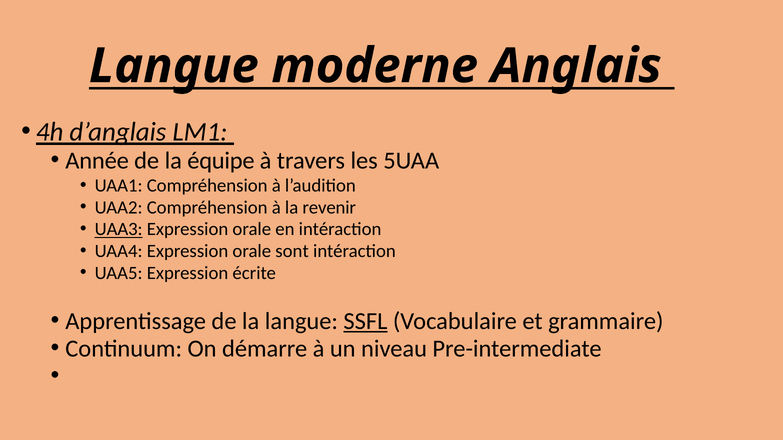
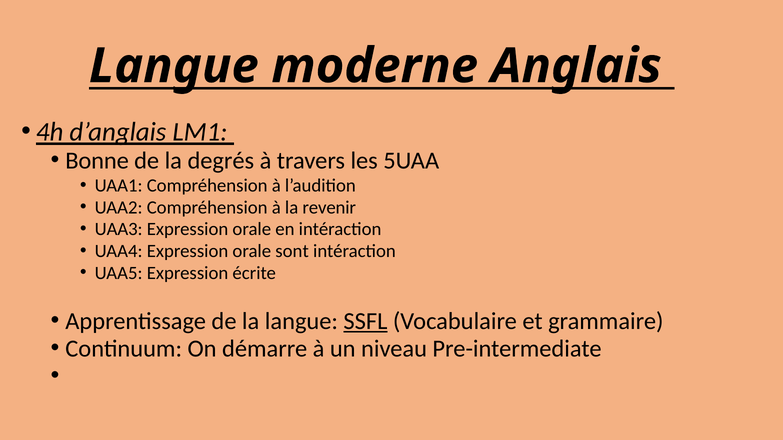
Année: Année -> Bonne (97, 161)
équipe: équipe -> degrés (221, 161)
UAA3 underline: present -> none (119, 230)
